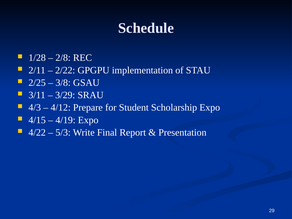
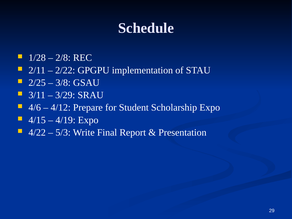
4/3: 4/3 -> 4/6 (35, 108)
